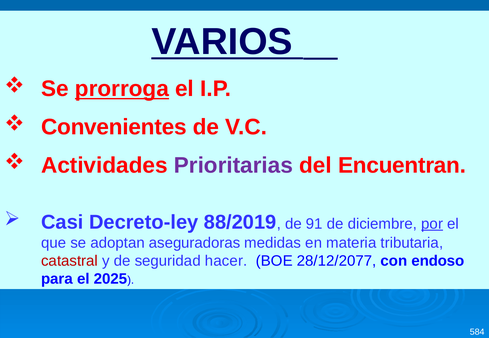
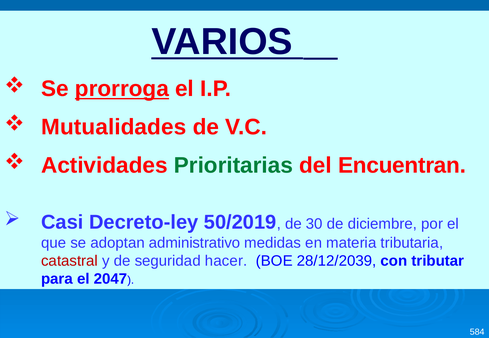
Convenientes: Convenientes -> Mutualidades (114, 127)
Prioritarias colour: purple -> green (233, 166)
88/2019: 88/2019 -> 50/2019 (240, 222)
91: 91 -> 30 (314, 224)
por underline: present -> none (432, 224)
aseguradoras: aseguradoras -> administrativo (195, 243)
28/12/2077: 28/12/2077 -> 28/12/2039 (337, 261)
endoso: endoso -> tributar (438, 261)
2025: 2025 -> 2047 (110, 279)
